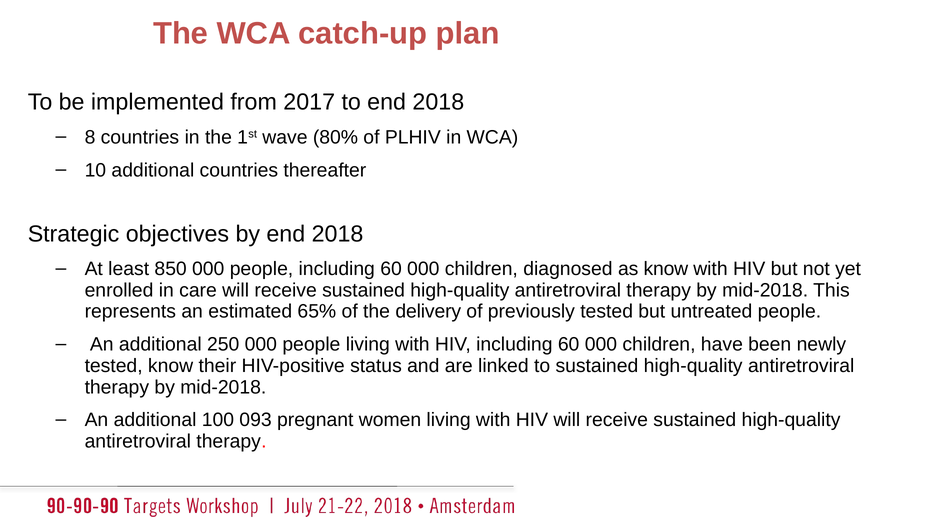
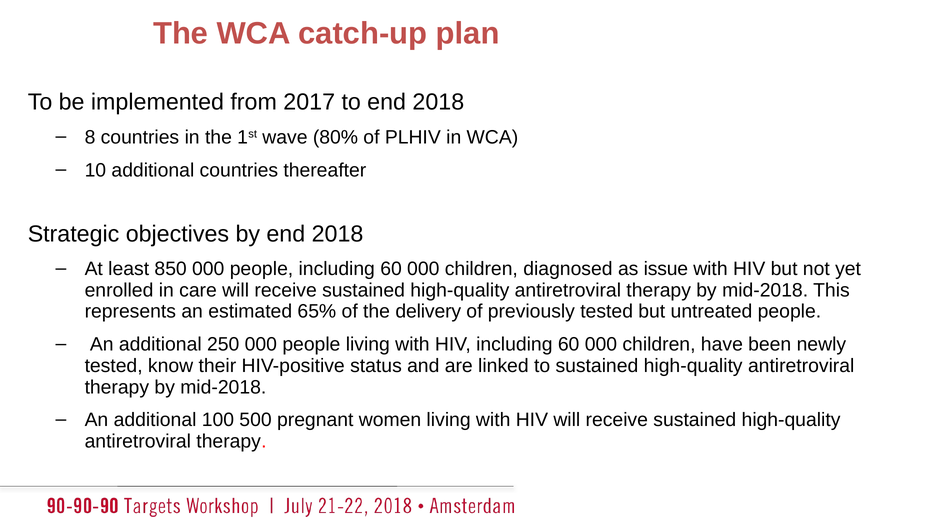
as know: know -> issue (666, 269)
093: 093 -> 500 (256, 420)
